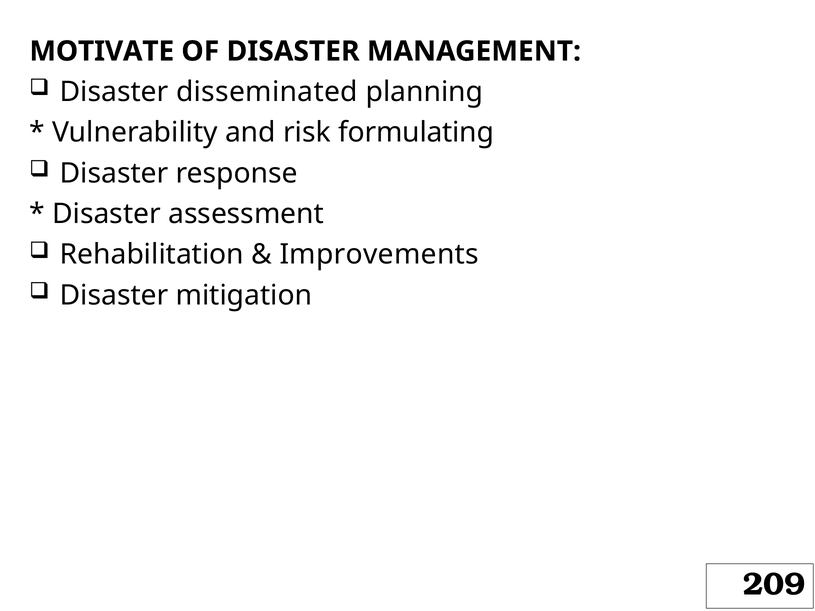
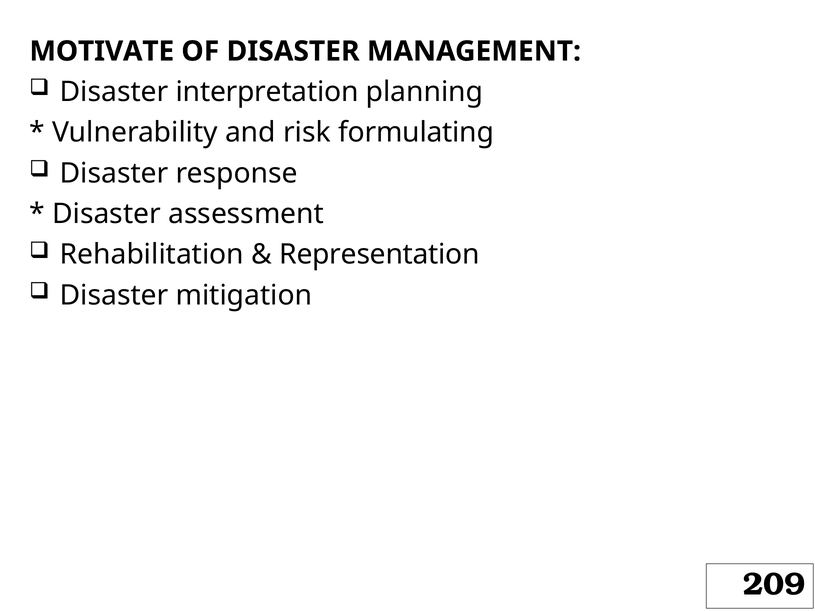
disseminated: disseminated -> interpretation (267, 92)
Improvements: Improvements -> Representation (379, 255)
